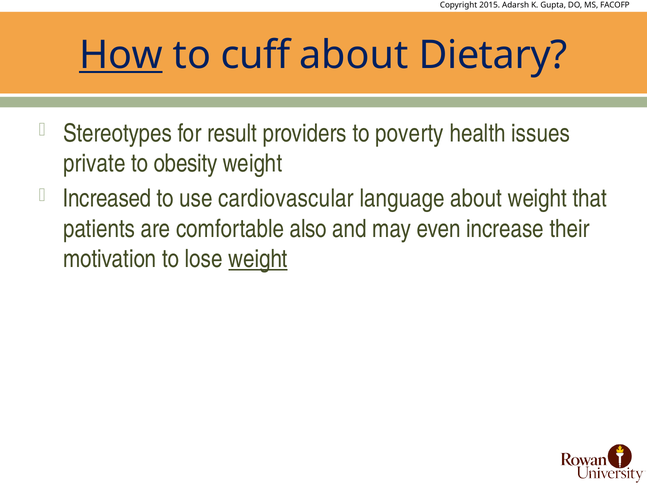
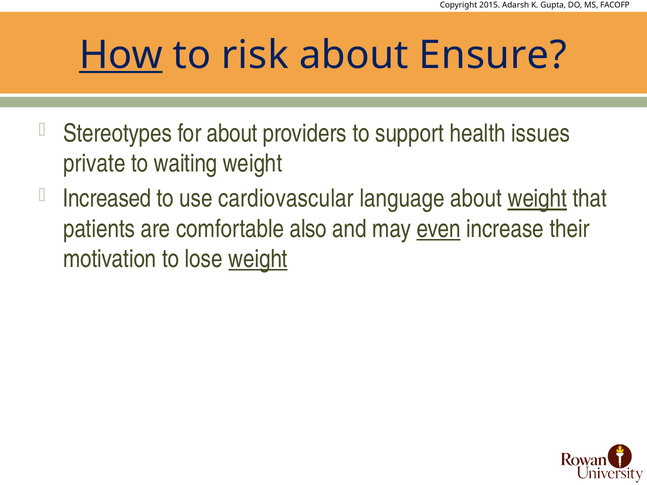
cuff: cuff -> risk (255, 55)
Dietary: Dietary -> Ensure (493, 55)
for result: result -> about (232, 133)
poverty: poverty -> support (410, 133)
obesity: obesity -> waiting (186, 164)
weight underline: none -> present (537, 199)
even underline: none -> present (439, 229)
